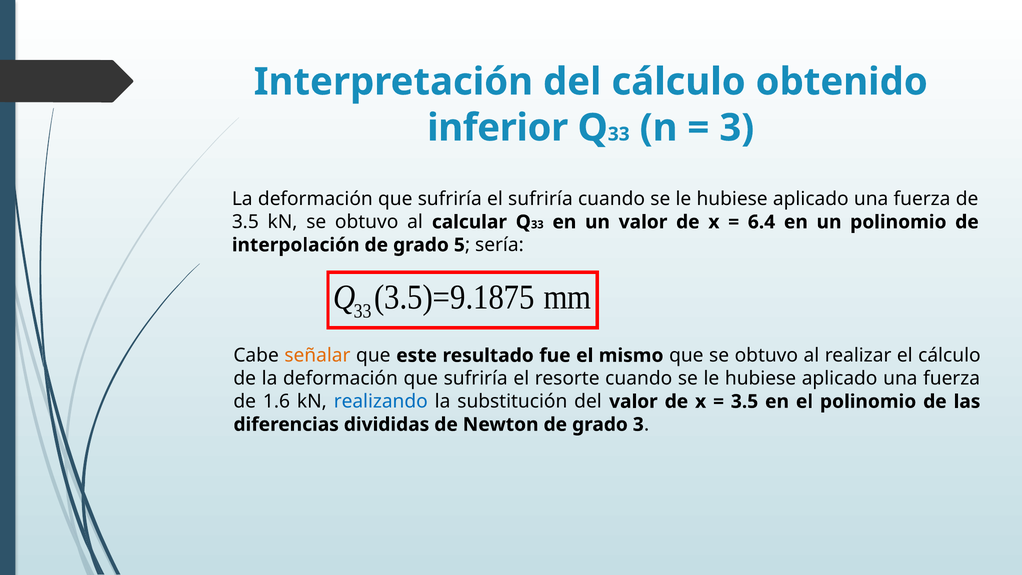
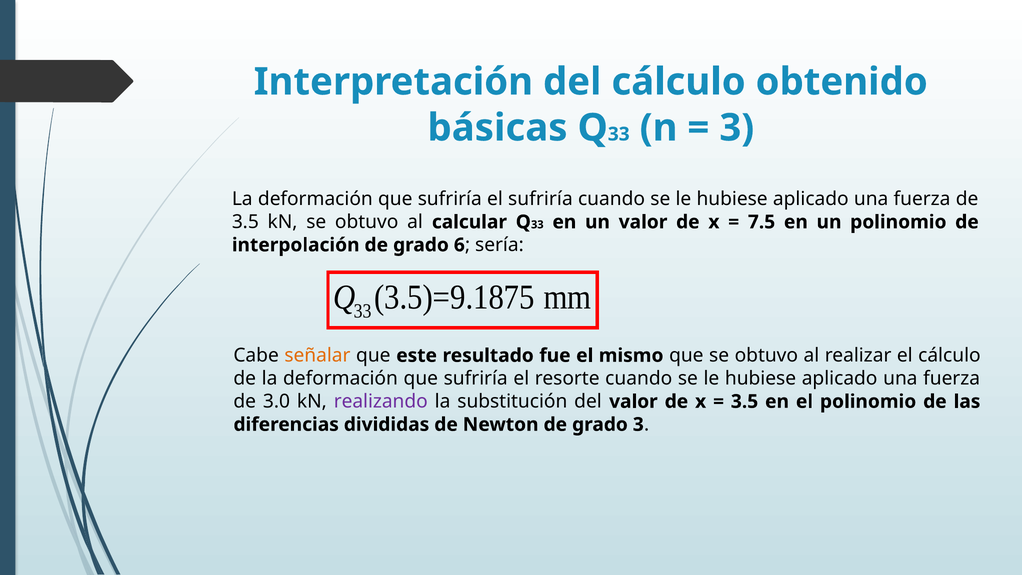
inferior: inferior -> básicas (497, 128)
6.4: 6.4 -> 7.5 (762, 222)
5: 5 -> 6 (459, 245)
1.6: 1.6 -> 3.0 (276, 401)
realizando colour: blue -> purple (381, 401)
